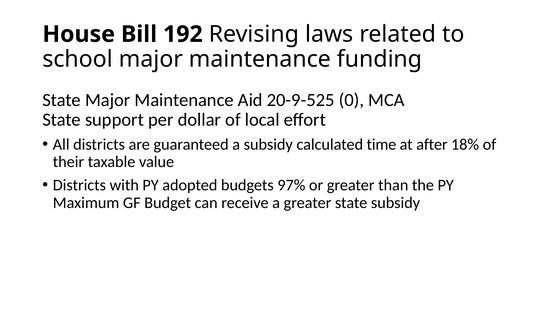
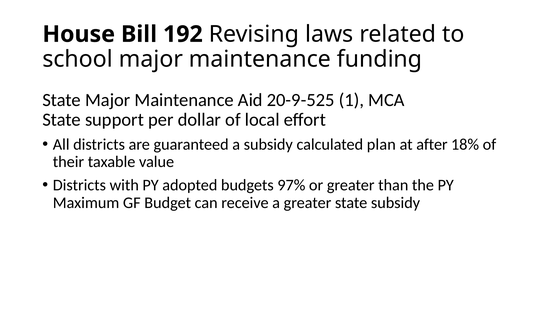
0: 0 -> 1 (351, 100)
time: time -> plan (381, 144)
